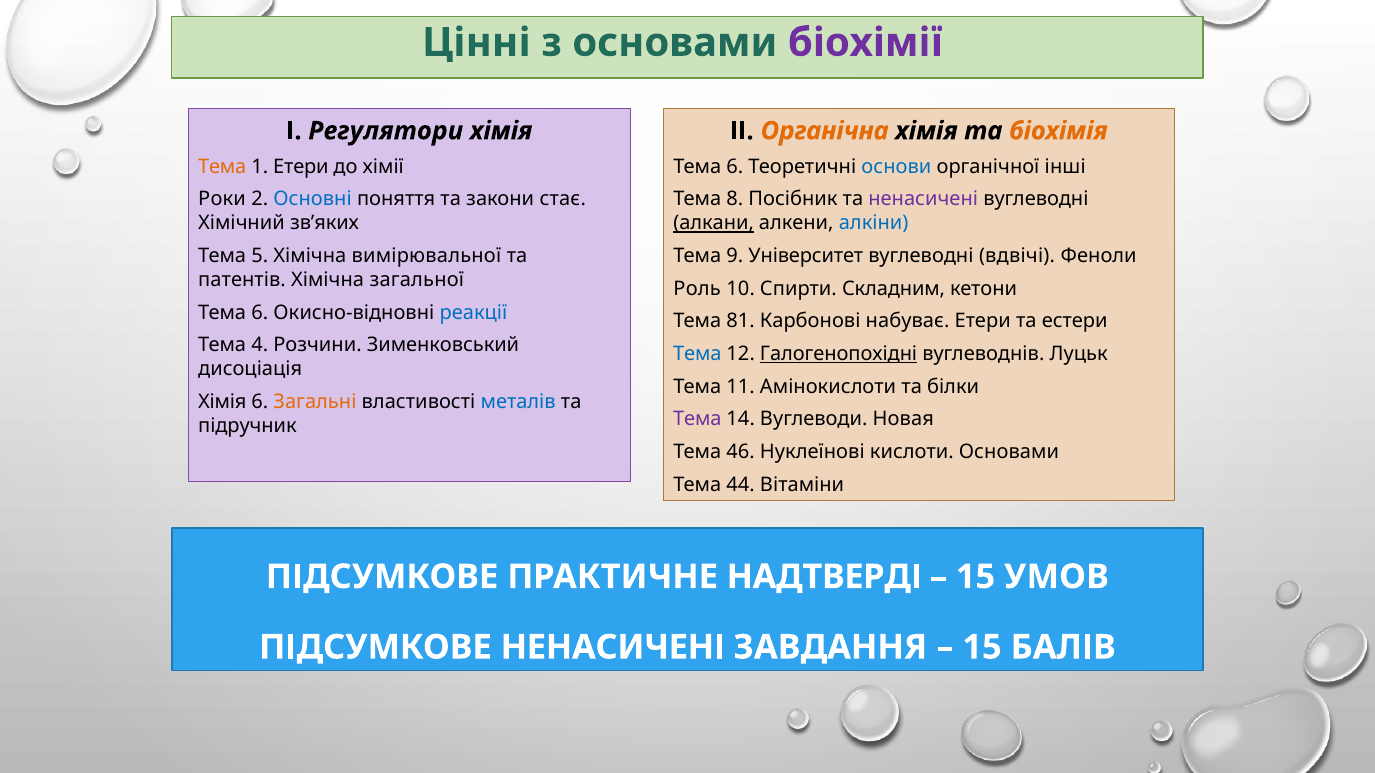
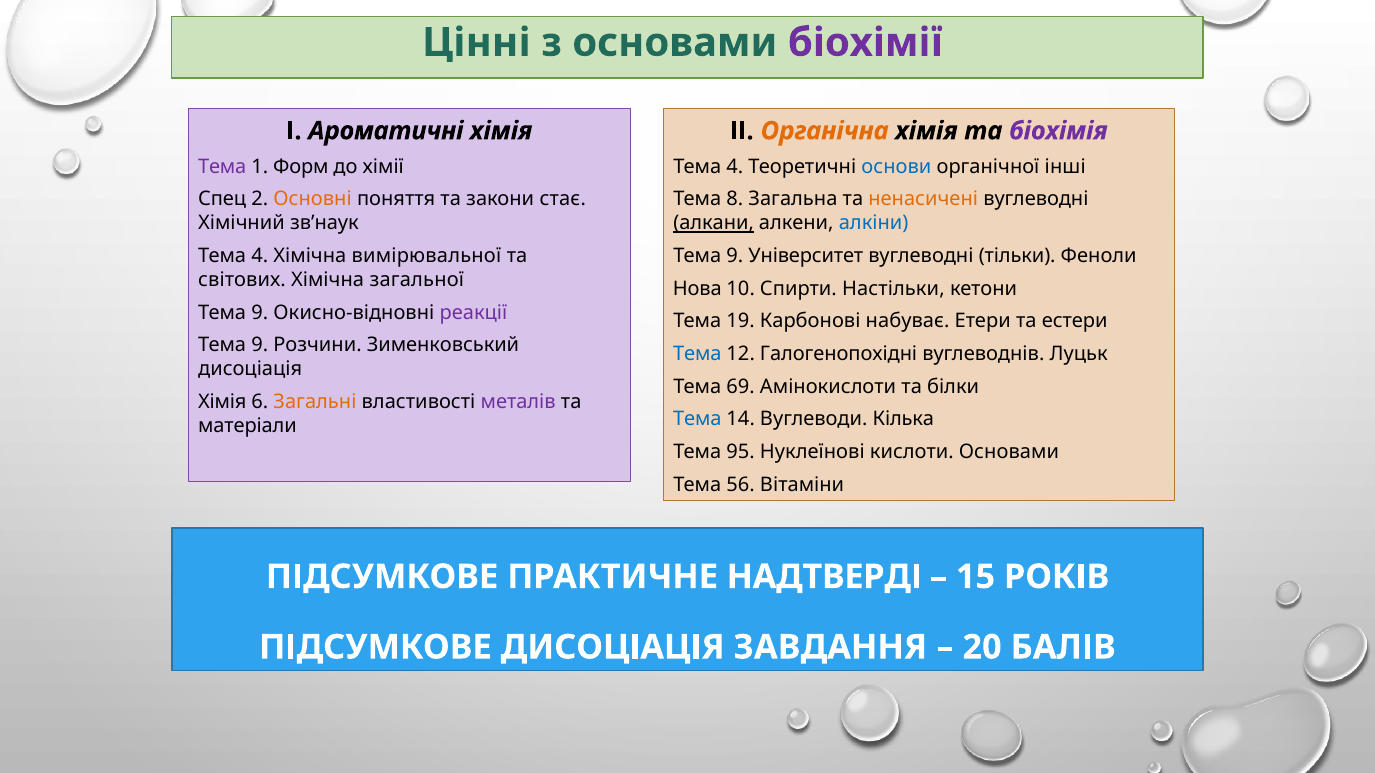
Регулятори: Регулятори -> Ароматичні (386, 131)
біохімія colour: orange -> purple (1058, 131)
Тема colour: orange -> purple (222, 167)
1 Етери: Етери -> Форм (301, 167)
6: 6 -> 4 (735, 167)
Роки: Роки -> Спец (222, 199)
Основні colour: blue -> orange (313, 199)
Посібник: Посібник -> Загальна (793, 199)
ненасичені colour: purple -> orange (923, 199)
зв’яких: зв’яких -> зв’наук (324, 223)
5: 5 -> 4 (260, 256)
вдвічі: вдвічі -> тільки (1017, 256)
патентів: патентів -> світових (242, 280)
Роль: Роль -> Нова (697, 289)
Складним: Складним -> Настільки (893, 289)
6: 6 -> 9 (260, 313)
реакції colour: blue -> purple (473, 313)
81: 81 -> 19 (741, 321)
4: 4 -> 9 (260, 346)
Галогенопохідні underline: present -> none (839, 354)
11: 11 -> 69 (741, 387)
металів colour: blue -> purple (518, 402)
Тема colour: purple -> blue (697, 420)
Новая: Новая -> Кілька (903, 420)
підручник: підручник -> матеріали (247, 426)
46: 46 -> 95 (741, 452)
44: 44 -> 56 (741, 485)
УМОВ: УМОВ -> РОКІВ (1057, 577)
ПІДСУМКОВЕ НЕНАСИЧЕНІ: НЕНАСИЧЕНІ -> ДИСОЦІАЦІЯ (613, 648)
15: 15 -> 20 (982, 648)
